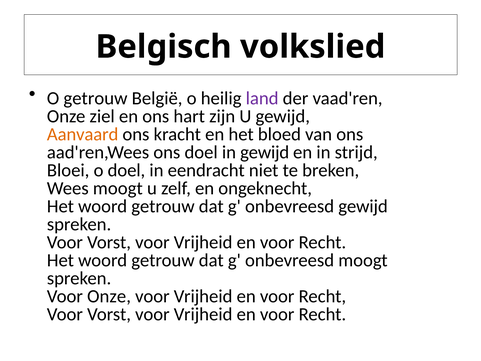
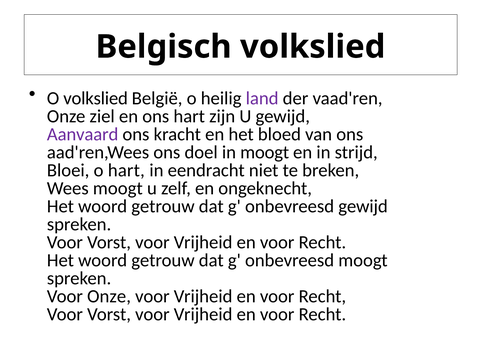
O getrouw: getrouw -> volkslied (96, 98)
Aanvaard colour: orange -> purple (83, 134)
in gewijd: gewijd -> moogt (265, 152)
o doel: doel -> hart (126, 170)
